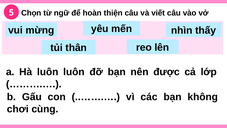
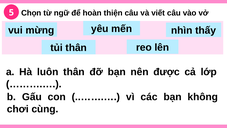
luôn luôn: luôn -> thân (74, 72)
